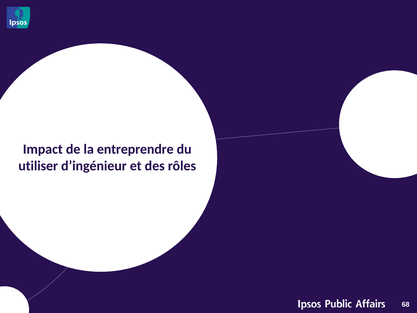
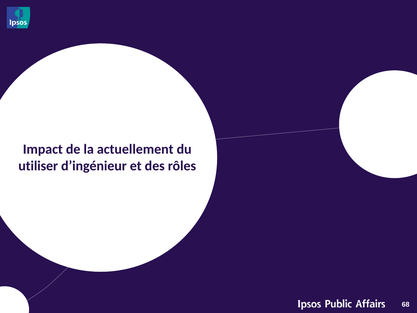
entreprendre: entreprendre -> actuellement (135, 149)
